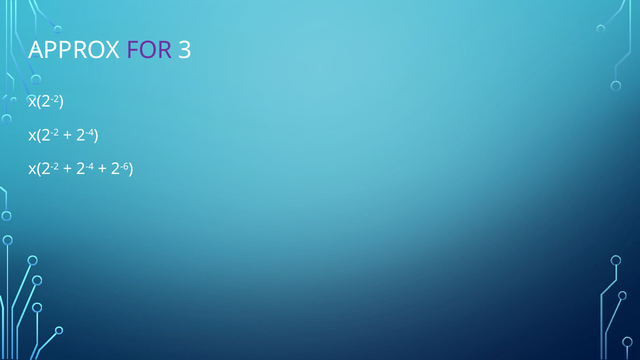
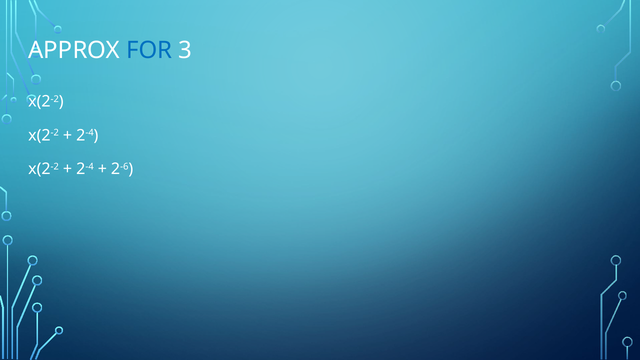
FOR colour: purple -> blue (149, 50)
